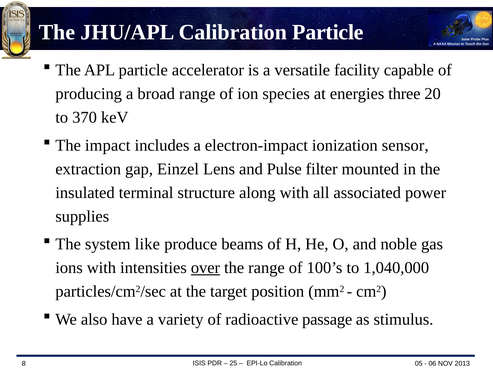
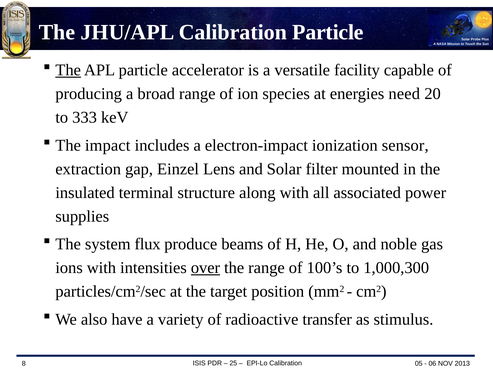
The underline: none -> present (68, 70)
three: three -> need (404, 94)
370: 370 -> 333 (85, 117)
and Pulse: Pulse -> Solar (284, 169)
like: like -> flux (148, 244)
1,040,000: 1,040,000 -> 1,000,300 (396, 268)
passage: passage -> transfer (327, 319)
